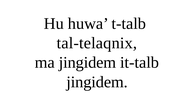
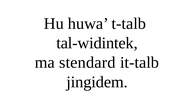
tal-telaqnix: tal-telaqnix -> tal-widintek (97, 43)
ma jingidem: jingidem -> stendard (87, 63)
